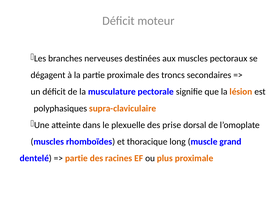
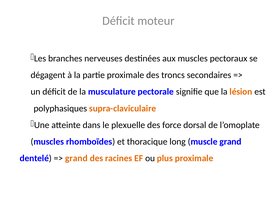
prise: prise -> force (172, 125)
partie: partie -> grand (76, 158)
